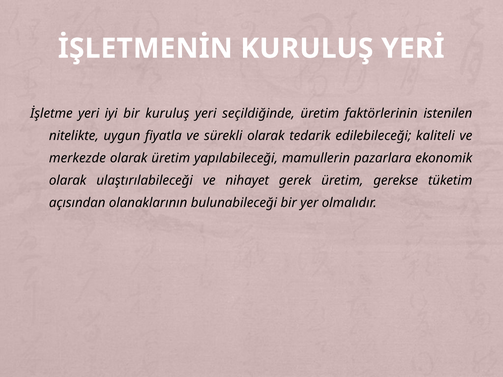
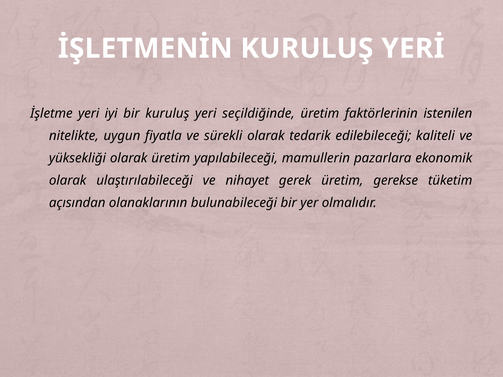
merkezde: merkezde -> yüksekliği (77, 158)
